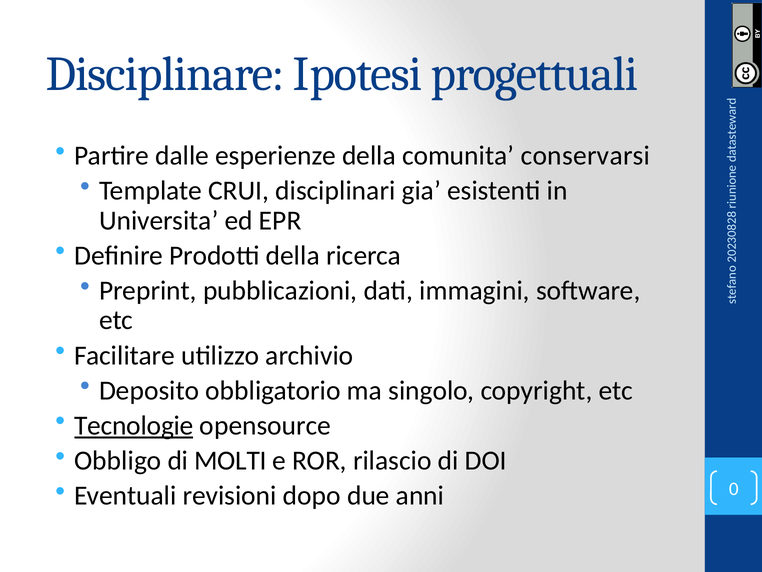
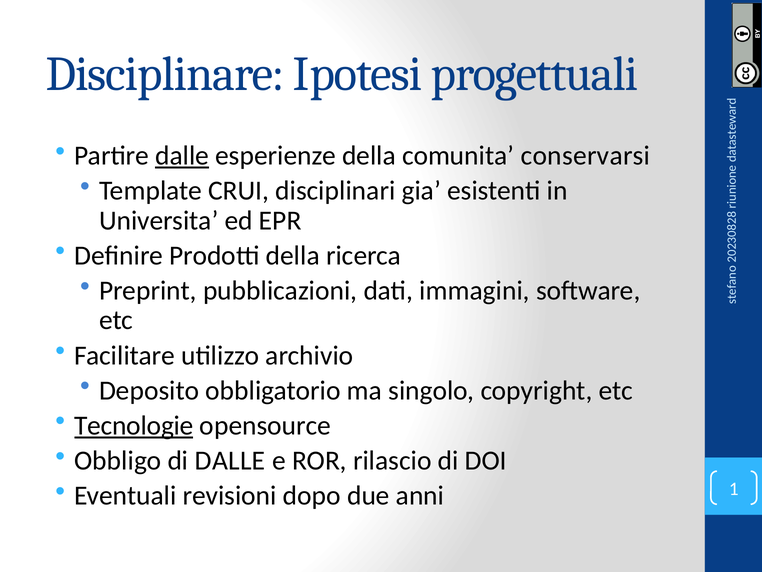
dalle underline: none -> present (182, 156)
di MOLTI: MOLTI -> DALLE (230, 460)
anni 0: 0 -> 1 (734, 488)
